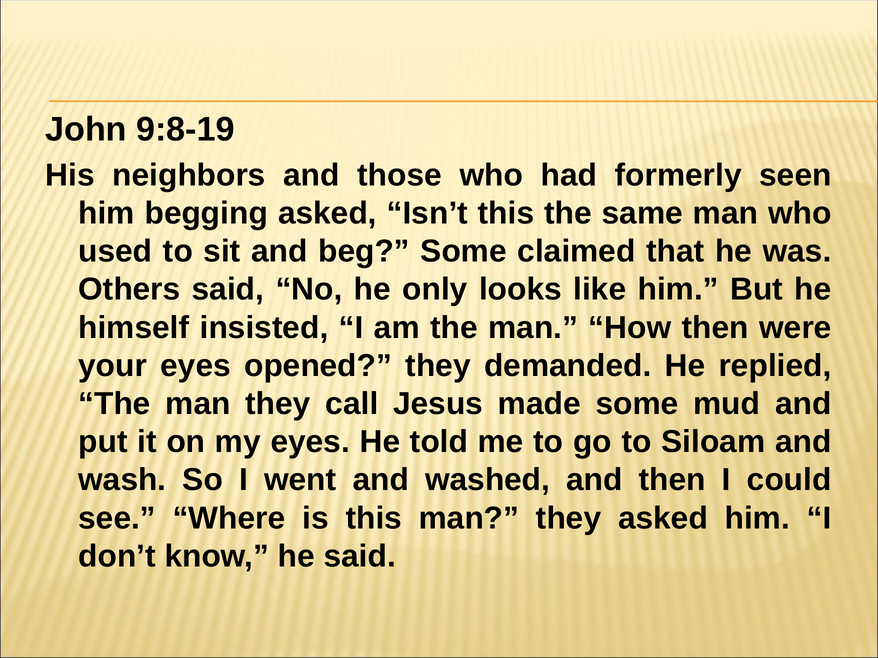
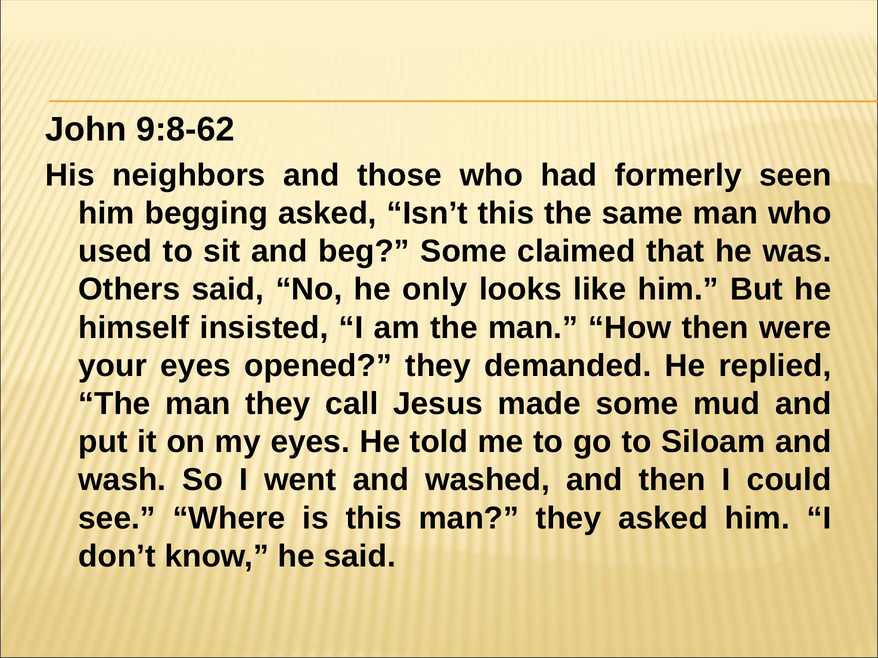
9:8-19: 9:8-19 -> 9:8-62 (185, 130)
